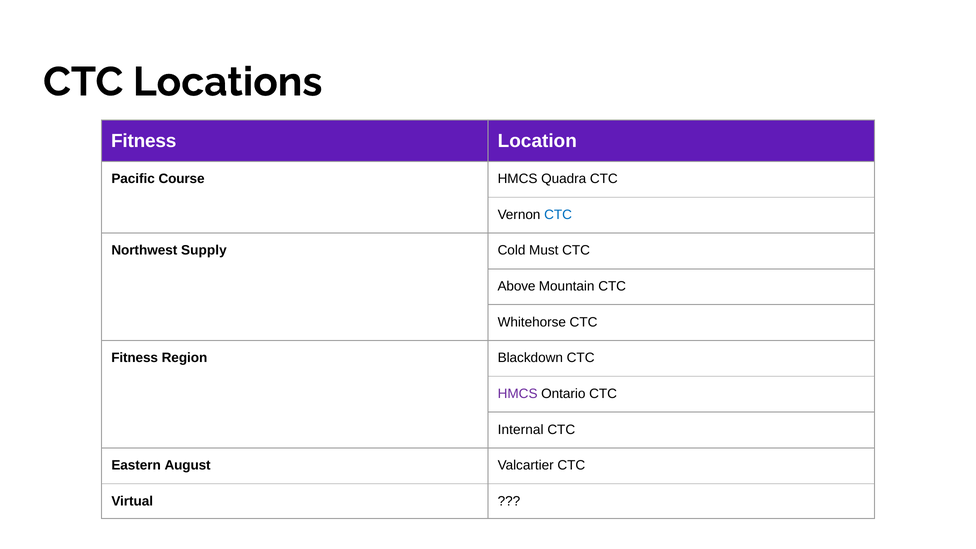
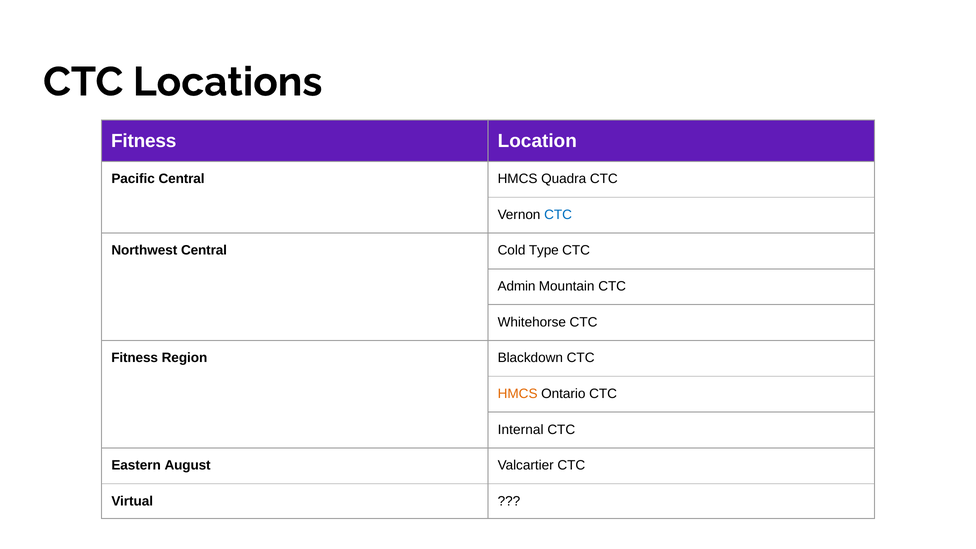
Pacific Course: Course -> Central (182, 179)
Northwest Supply: Supply -> Central (204, 251)
Must: Must -> Type (544, 251)
Above: Above -> Admin (517, 286)
HMCS colour: purple -> orange (518, 394)
